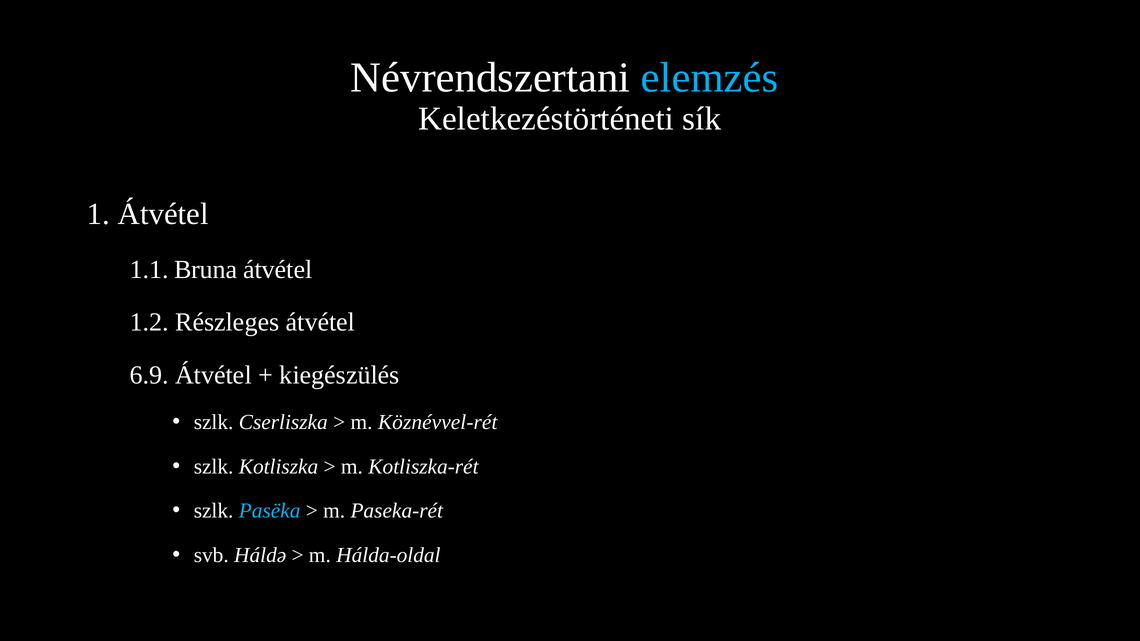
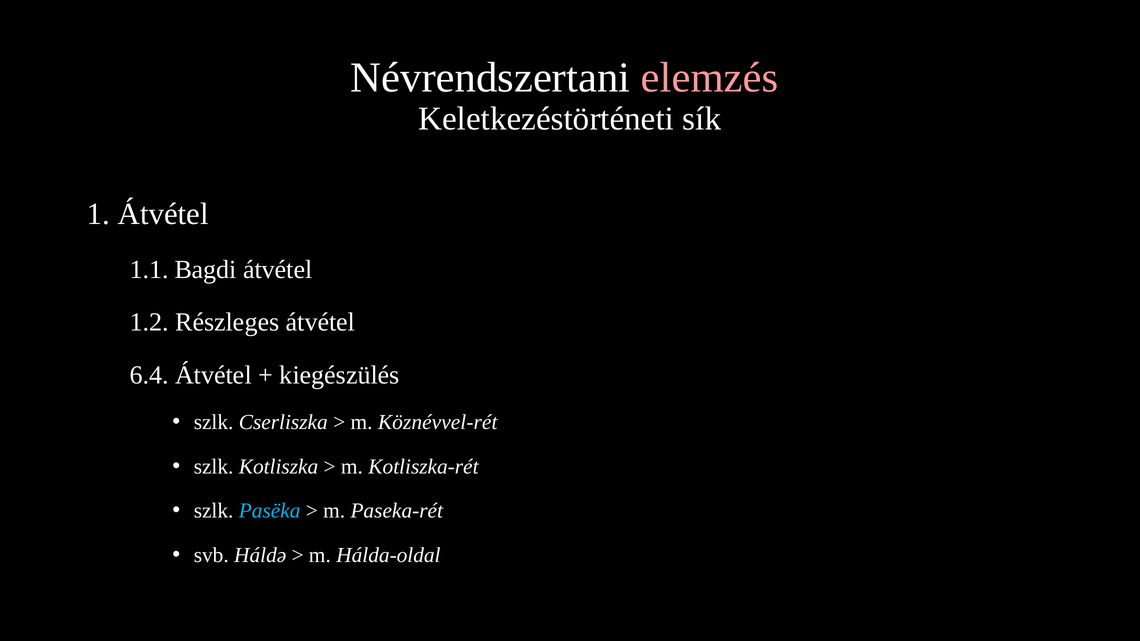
elemzés colour: light blue -> pink (710, 78)
Bruna: Bruna -> Bagdi (206, 270)
6.9: 6.9 -> 6.4 (149, 375)
